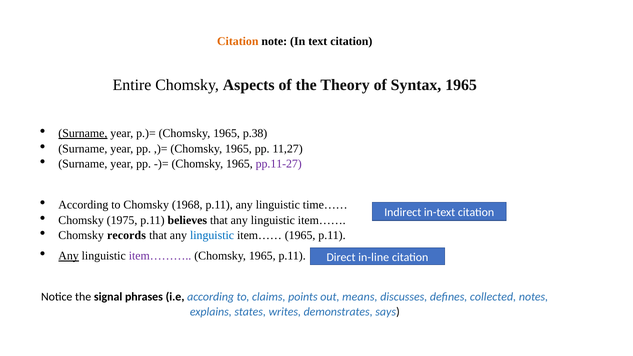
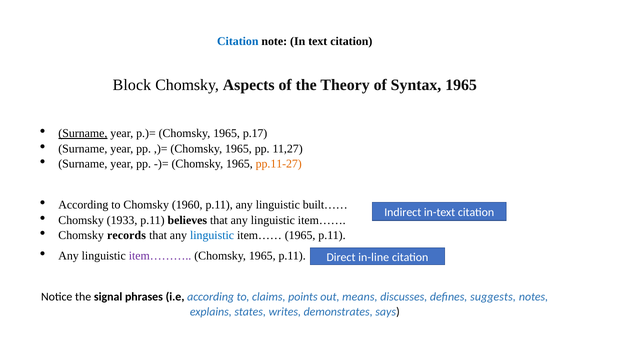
Citation colour: orange -> blue (238, 41)
Entire: Entire -> Block (132, 85)
p.38: p.38 -> p.17 (255, 133)
pp.11-27 colour: purple -> orange (279, 164)
1968: 1968 -> 1960 (187, 205)
time……: time…… -> built…… (325, 205)
1975: 1975 -> 1933 (122, 220)
Any underline: present -> none (69, 256)
collected: collected -> suggests (493, 297)
